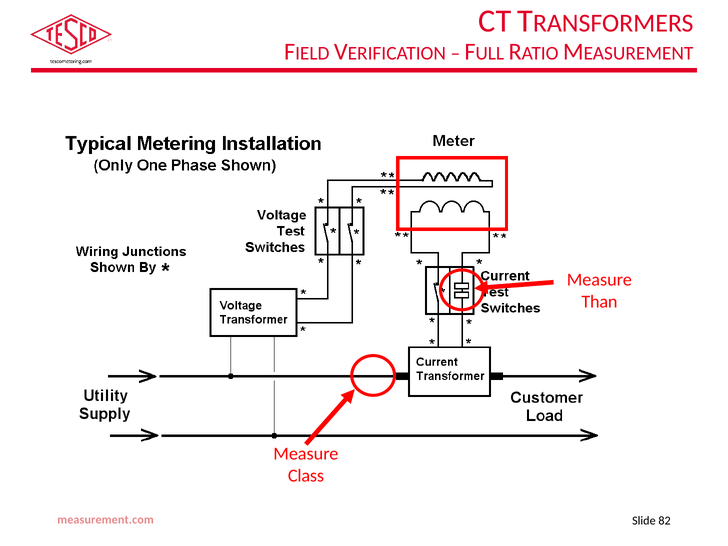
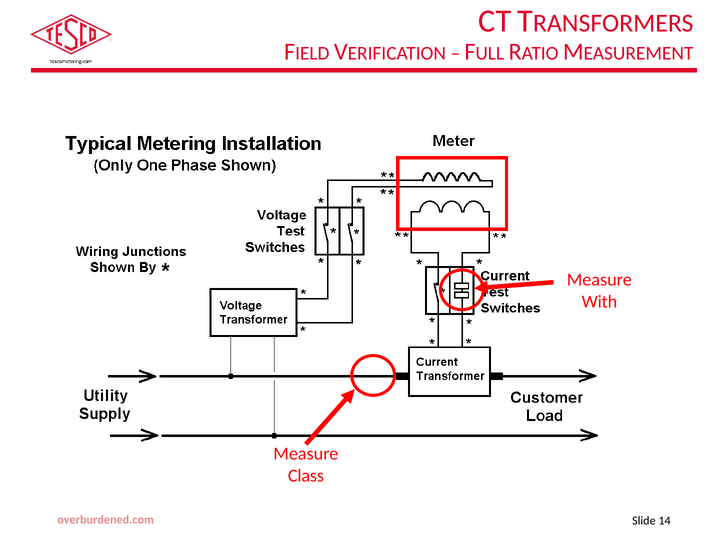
Than: Than -> With (599, 302)
measurement.com: measurement.com -> overburdened.com (106, 520)
82: 82 -> 14 (665, 521)
